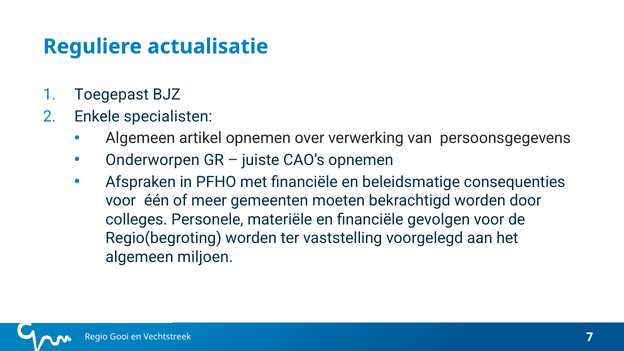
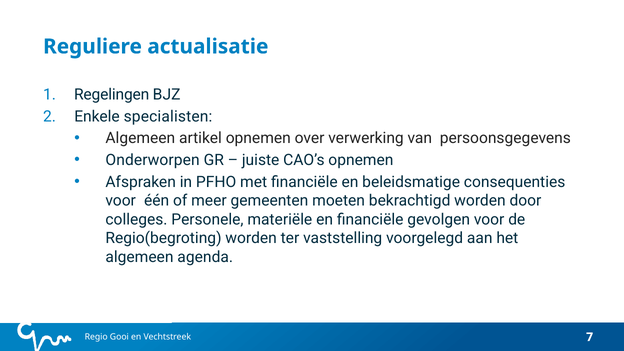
Toegepast: Toegepast -> Regelingen (112, 95)
miljoen: miljoen -> agenda (205, 257)
